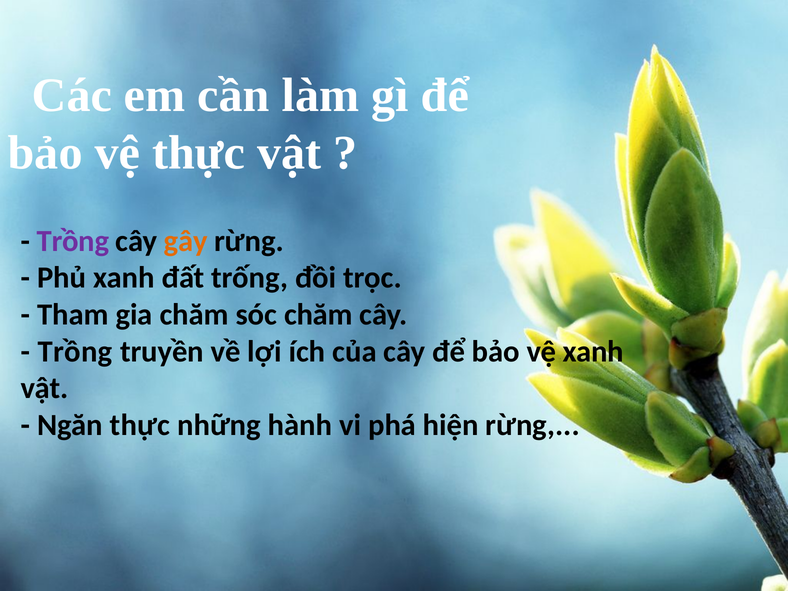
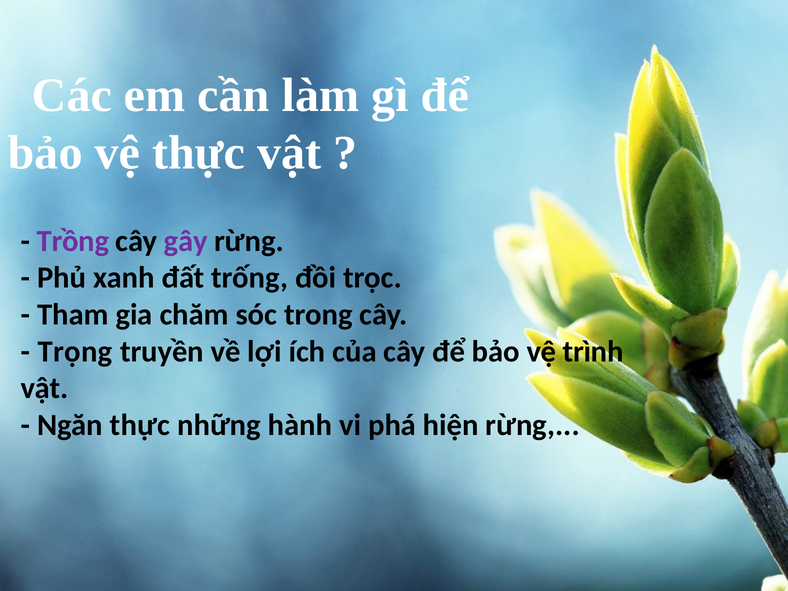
gây colour: orange -> purple (186, 241)
sóc chăm: chăm -> trong (318, 315)
Trồng: Trồng -> Trọng (75, 351)
vệ xanh: xanh -> trình (593, 351)
